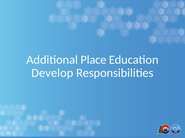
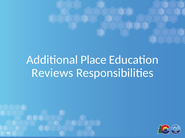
Develop: Develop -> Reviews (52, 73)
